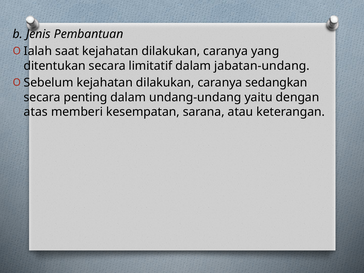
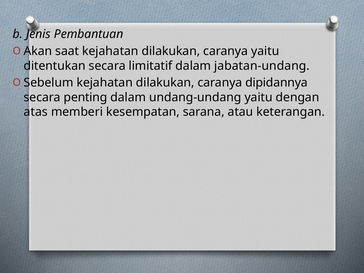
Ialah: Ialah -> Akan (38, 51)
caranya yang: yang -> yaitu (265, 51)
sedangkan: sedangkan -> dipidannya (276, 83)
